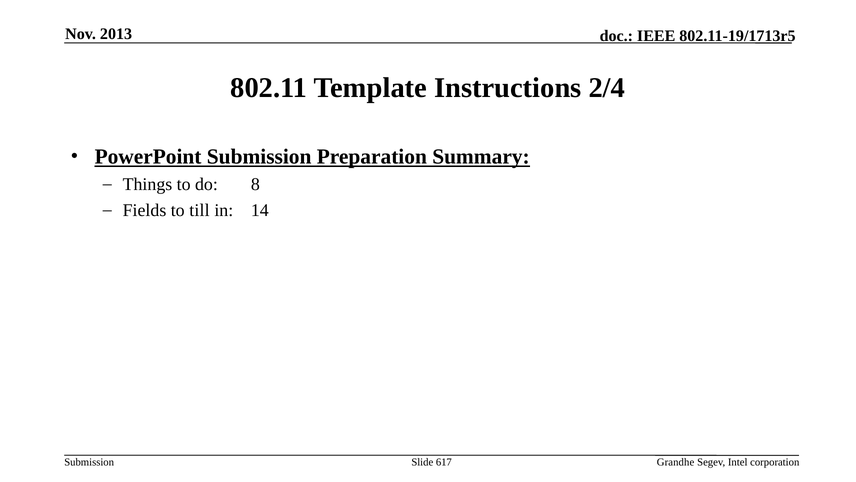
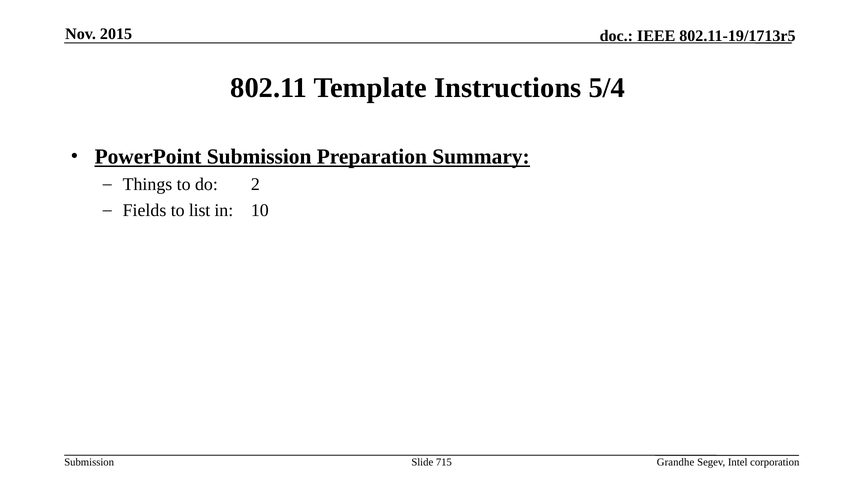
2013: 2013 -> 2015 (116, 34)
2/4: 2/4 -> 5/4 (607, 88)
8: 8 -> 2 (255, 184)
till: till -> list (200, 210)
14: 14 -> 10 (260, 210)
617: 617 -> 715 (444, 462)
